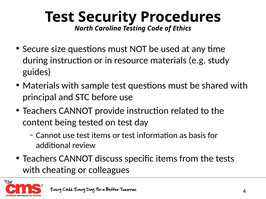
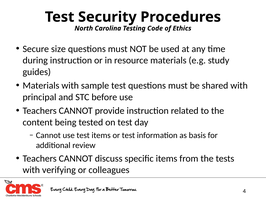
cheating: cheating -> verifying (59, 170)
